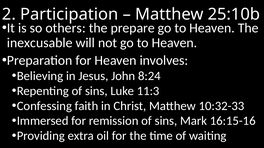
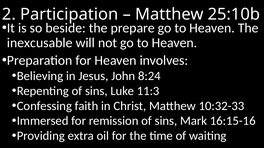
others: others -> beside (66, 28)
